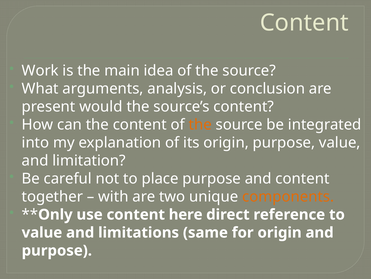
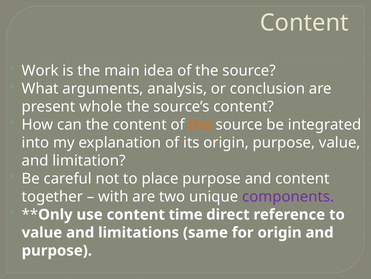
would: would -> whole (101, 106)
components colour: orange -> purple (288, 196)
here: here -> time (186, 214)
